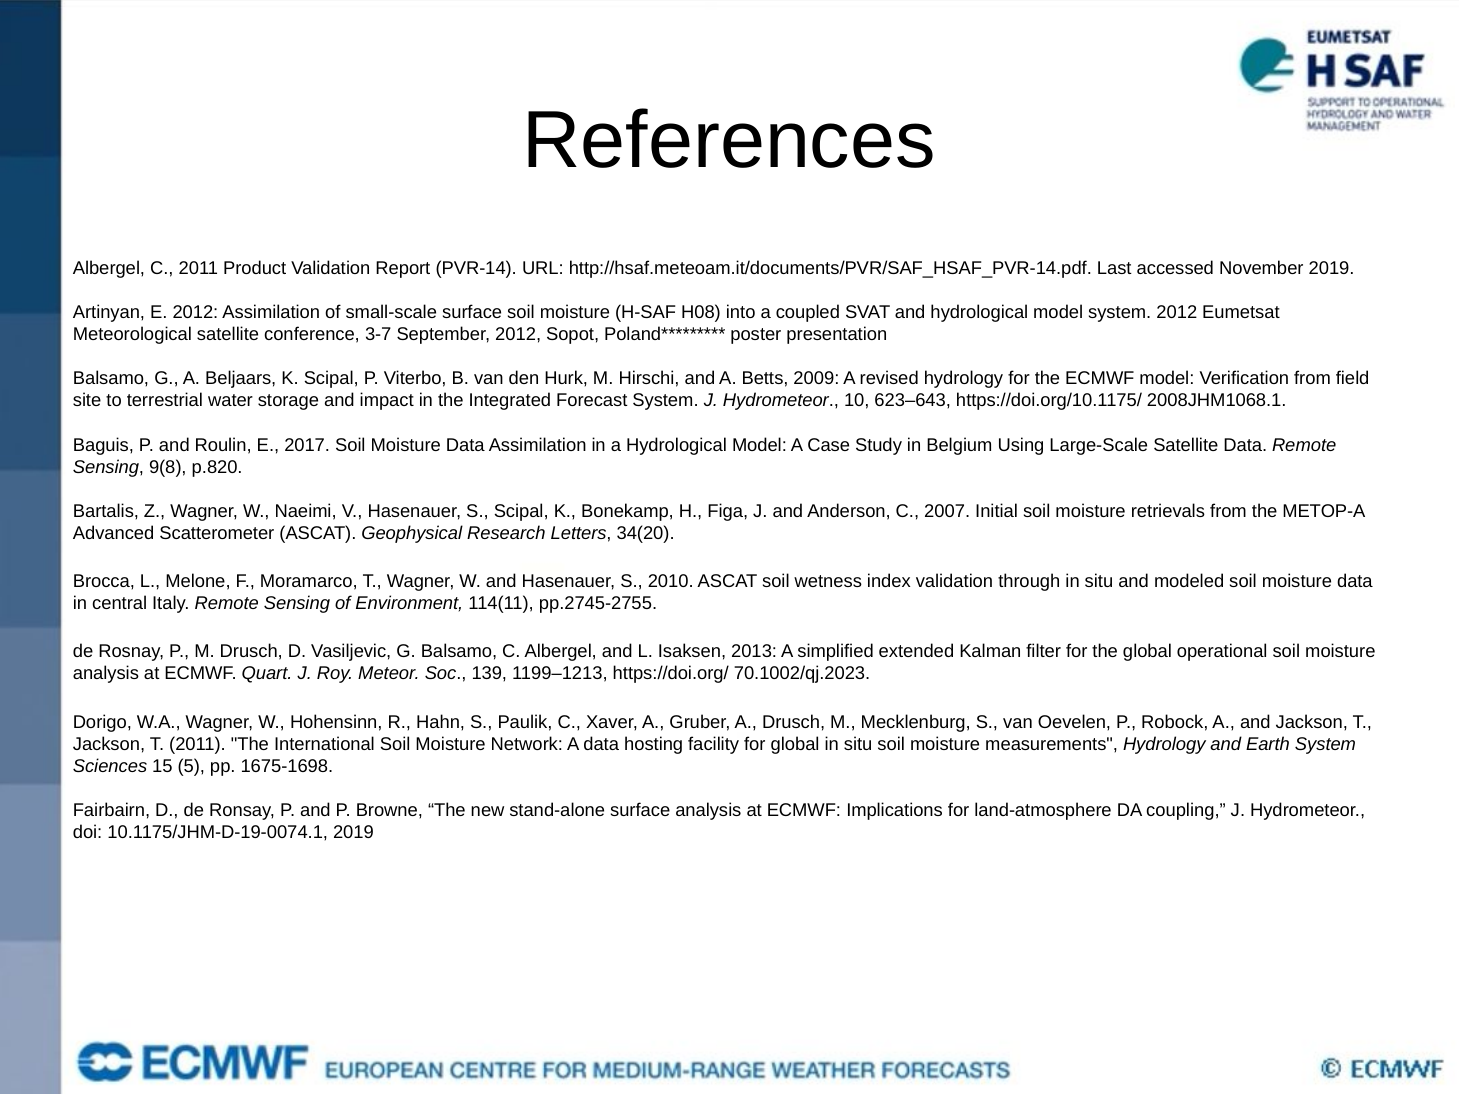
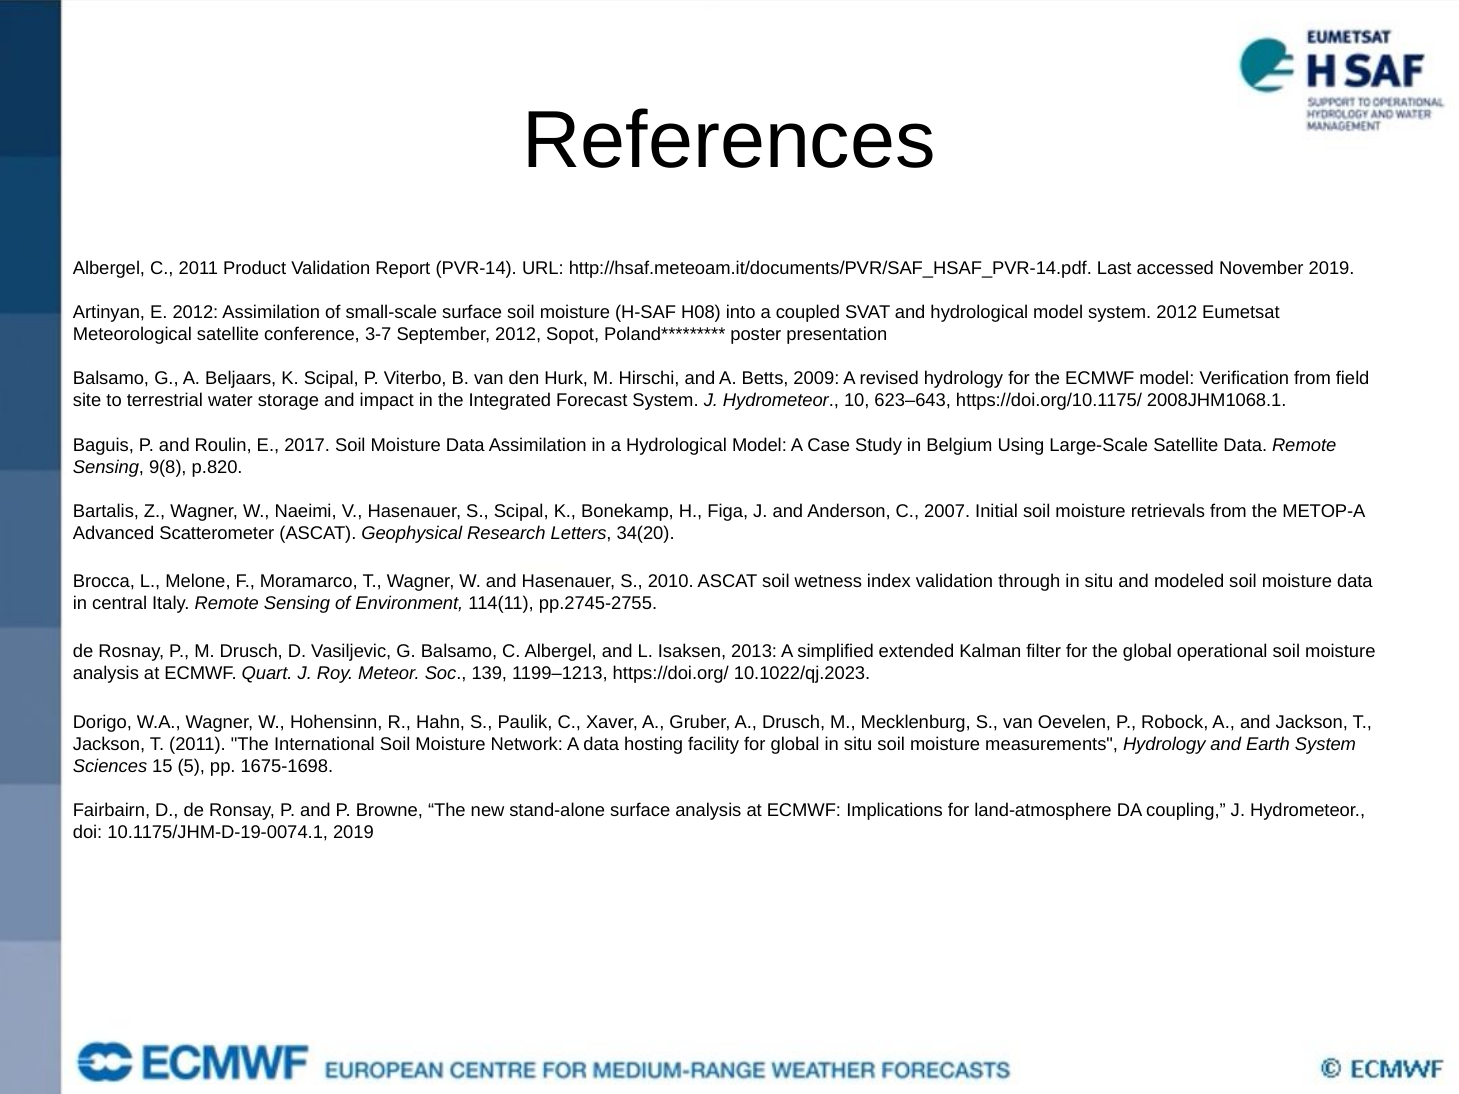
70.1002/qj.2023: 70.1002/qj.2023 -> 10.1022/qj.2023 (802, 674)
